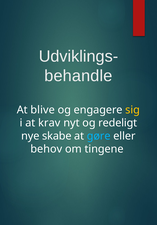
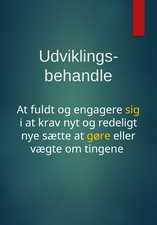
blive: blive -> fuldt (43, 110)
skabe: skabe -> sætte (57, 136)
gøre colour: light blue -> yellow (99, 136)
behov: behov -> vægte (46, 149)
